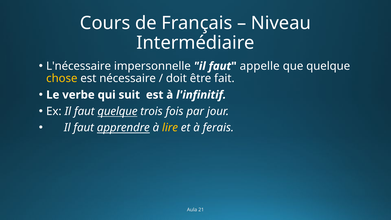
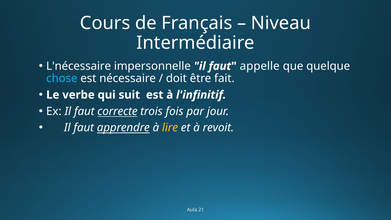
chose colour: yellow -> light blue (62, 78)
faut quelque: quelque -> correcte (117, 111)
ferais: ferais -> revoit (218, 128)
